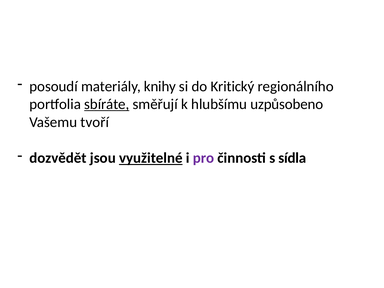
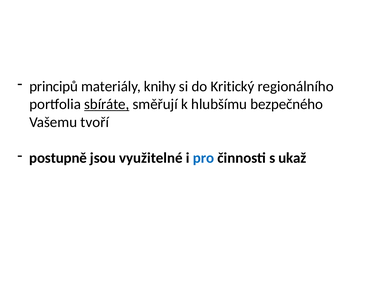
posoudí: posoudí -> principů (54, 86)
uzpůsobeno: uzpůsobeno -> bezpečného (287, 104)
dozvědět: dozvědět -> postupně (58, 158)
využitelné underline: present -> none (151, 158)
pro colour: purple -> blue (204, 158)
sídla: sídla -> ukaž (292, 158)
